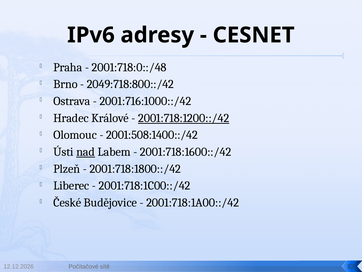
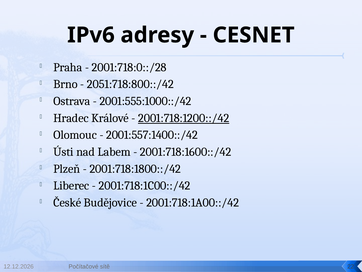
2001:718:0::/48: 2001:718:0::/48 -> 2001:718:0::/28 (129, 67)
2049:718:800::/42: 2049:718:800::/42 -> 2051:718:800::/42 (130, 84)
2001:716:1000::/42: 2001:716:1000::/42 -> 2001:555:1000::/42 (145, 101)
2001:508:1400::/42: 2001:508:1400::/42 -> 2001:557:1400::/42 (152, 135)
nad underline: present -> none (86, 152)
